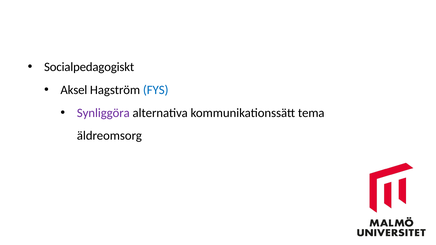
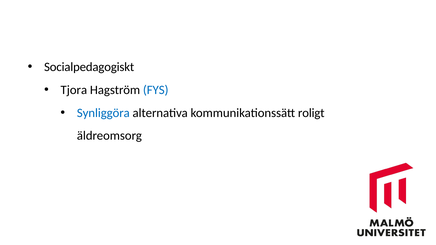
Aksel: Aksel -> Tjora (74, 90)
Synliggöra colour: purple -> blue (103, 113)
tema: tema -> roligt (311, 113)
